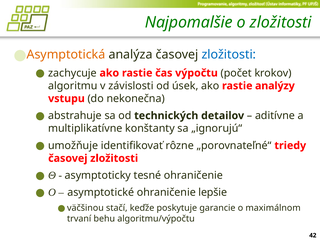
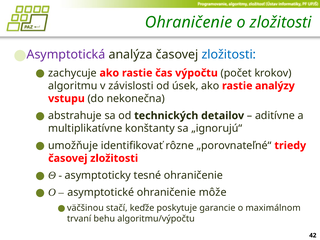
Najpomalšie: Najpomalšie -> Ohraničenie (189, 22)
Asymptotická colour: orange -> purple (66, 55)
lepšie: lepšie -> môže (213, 192)
